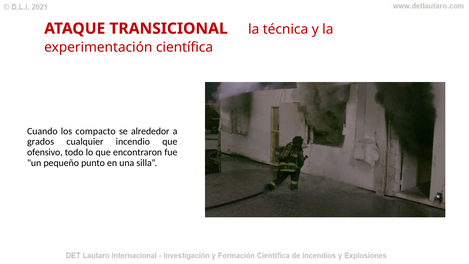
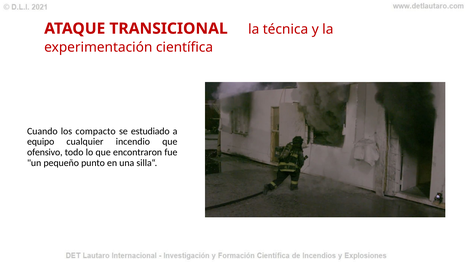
alrededor: alrededor -> estudiado (150, 131)
grados: grados -> equipo (41, 142)
